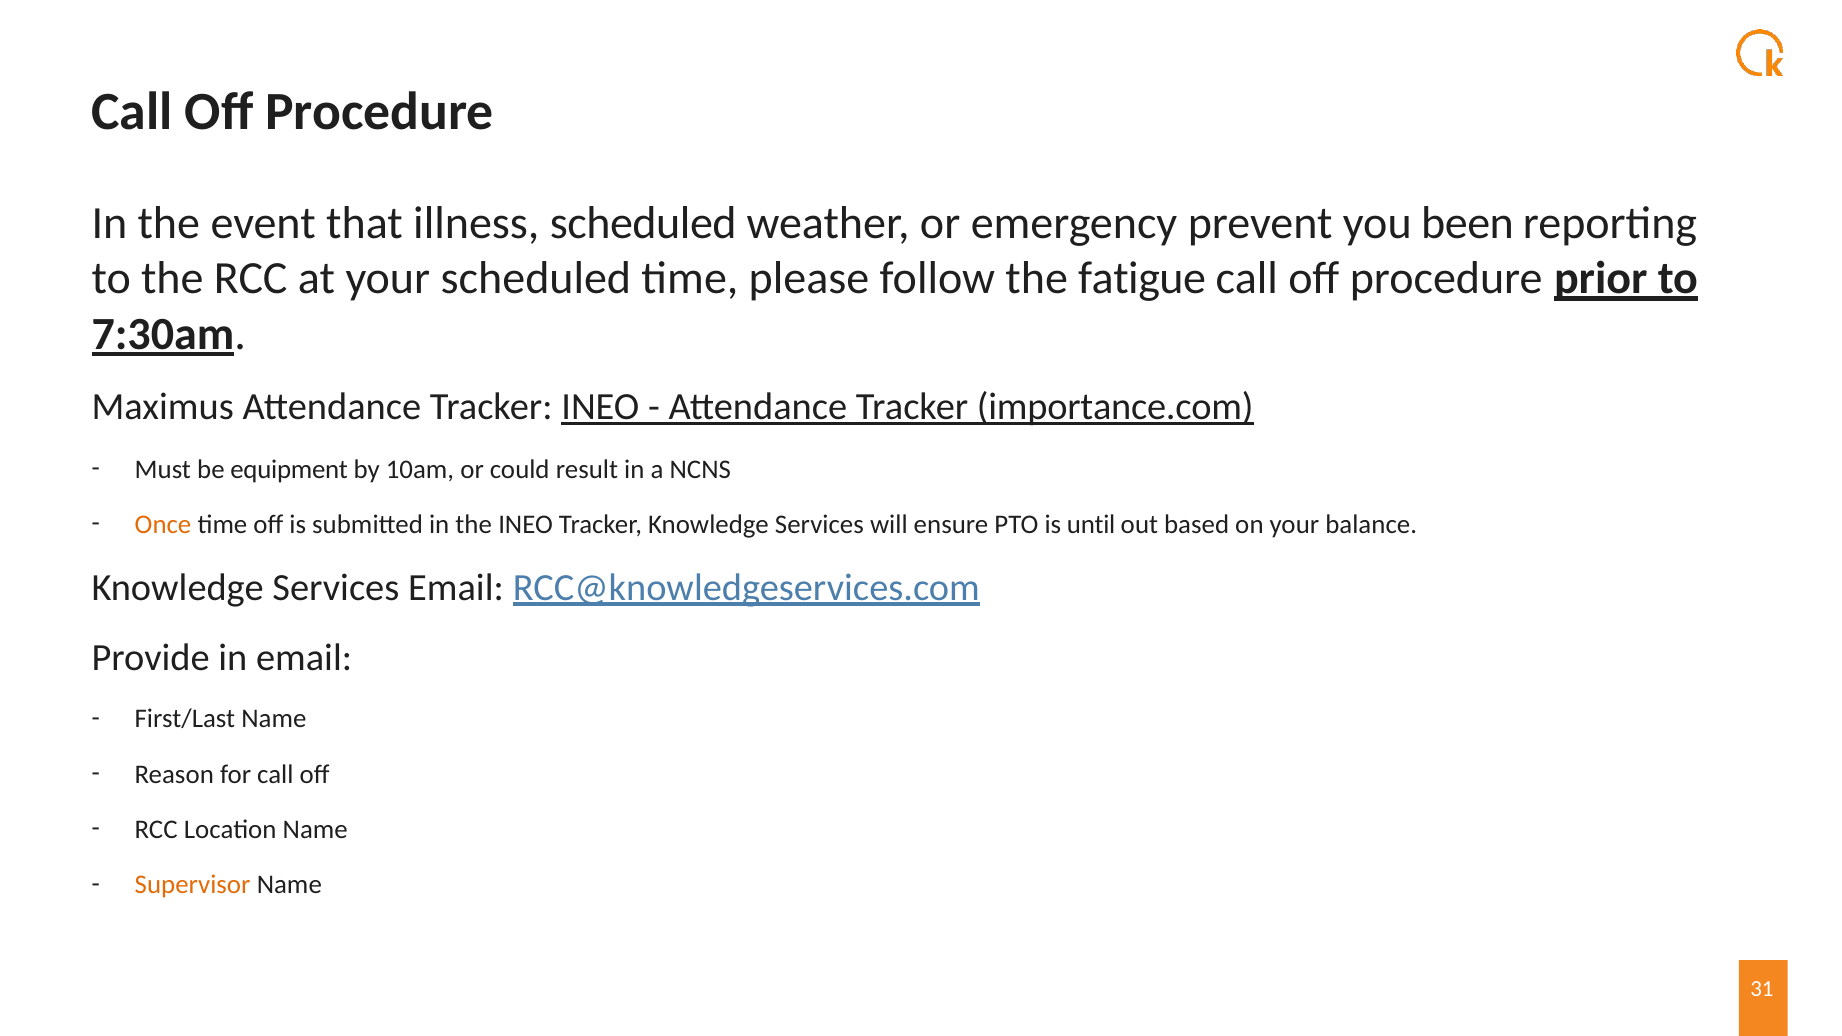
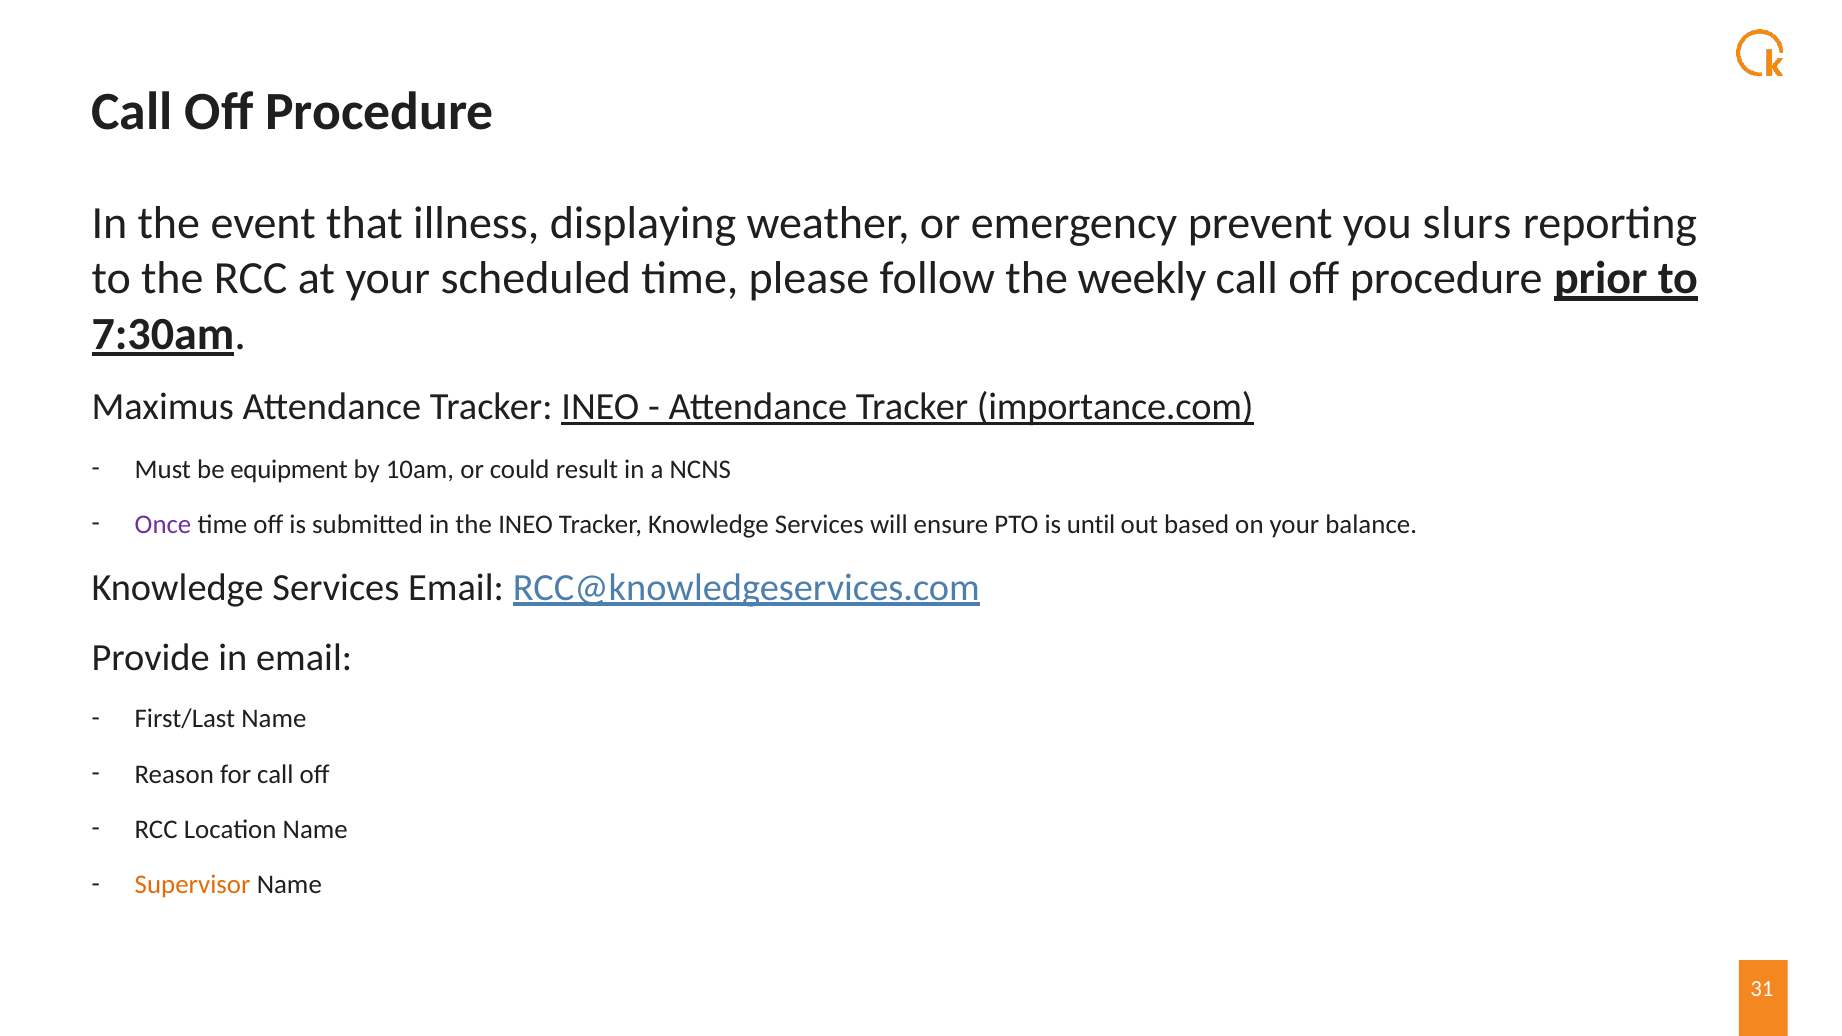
illness scheduled: scheduled -> displaying (643, 223)
been: been -> slurs (1467, 223)
fatigue: fatigue -> weekly (1142, 279)
Once colour: orange -> purple (163, 525)
